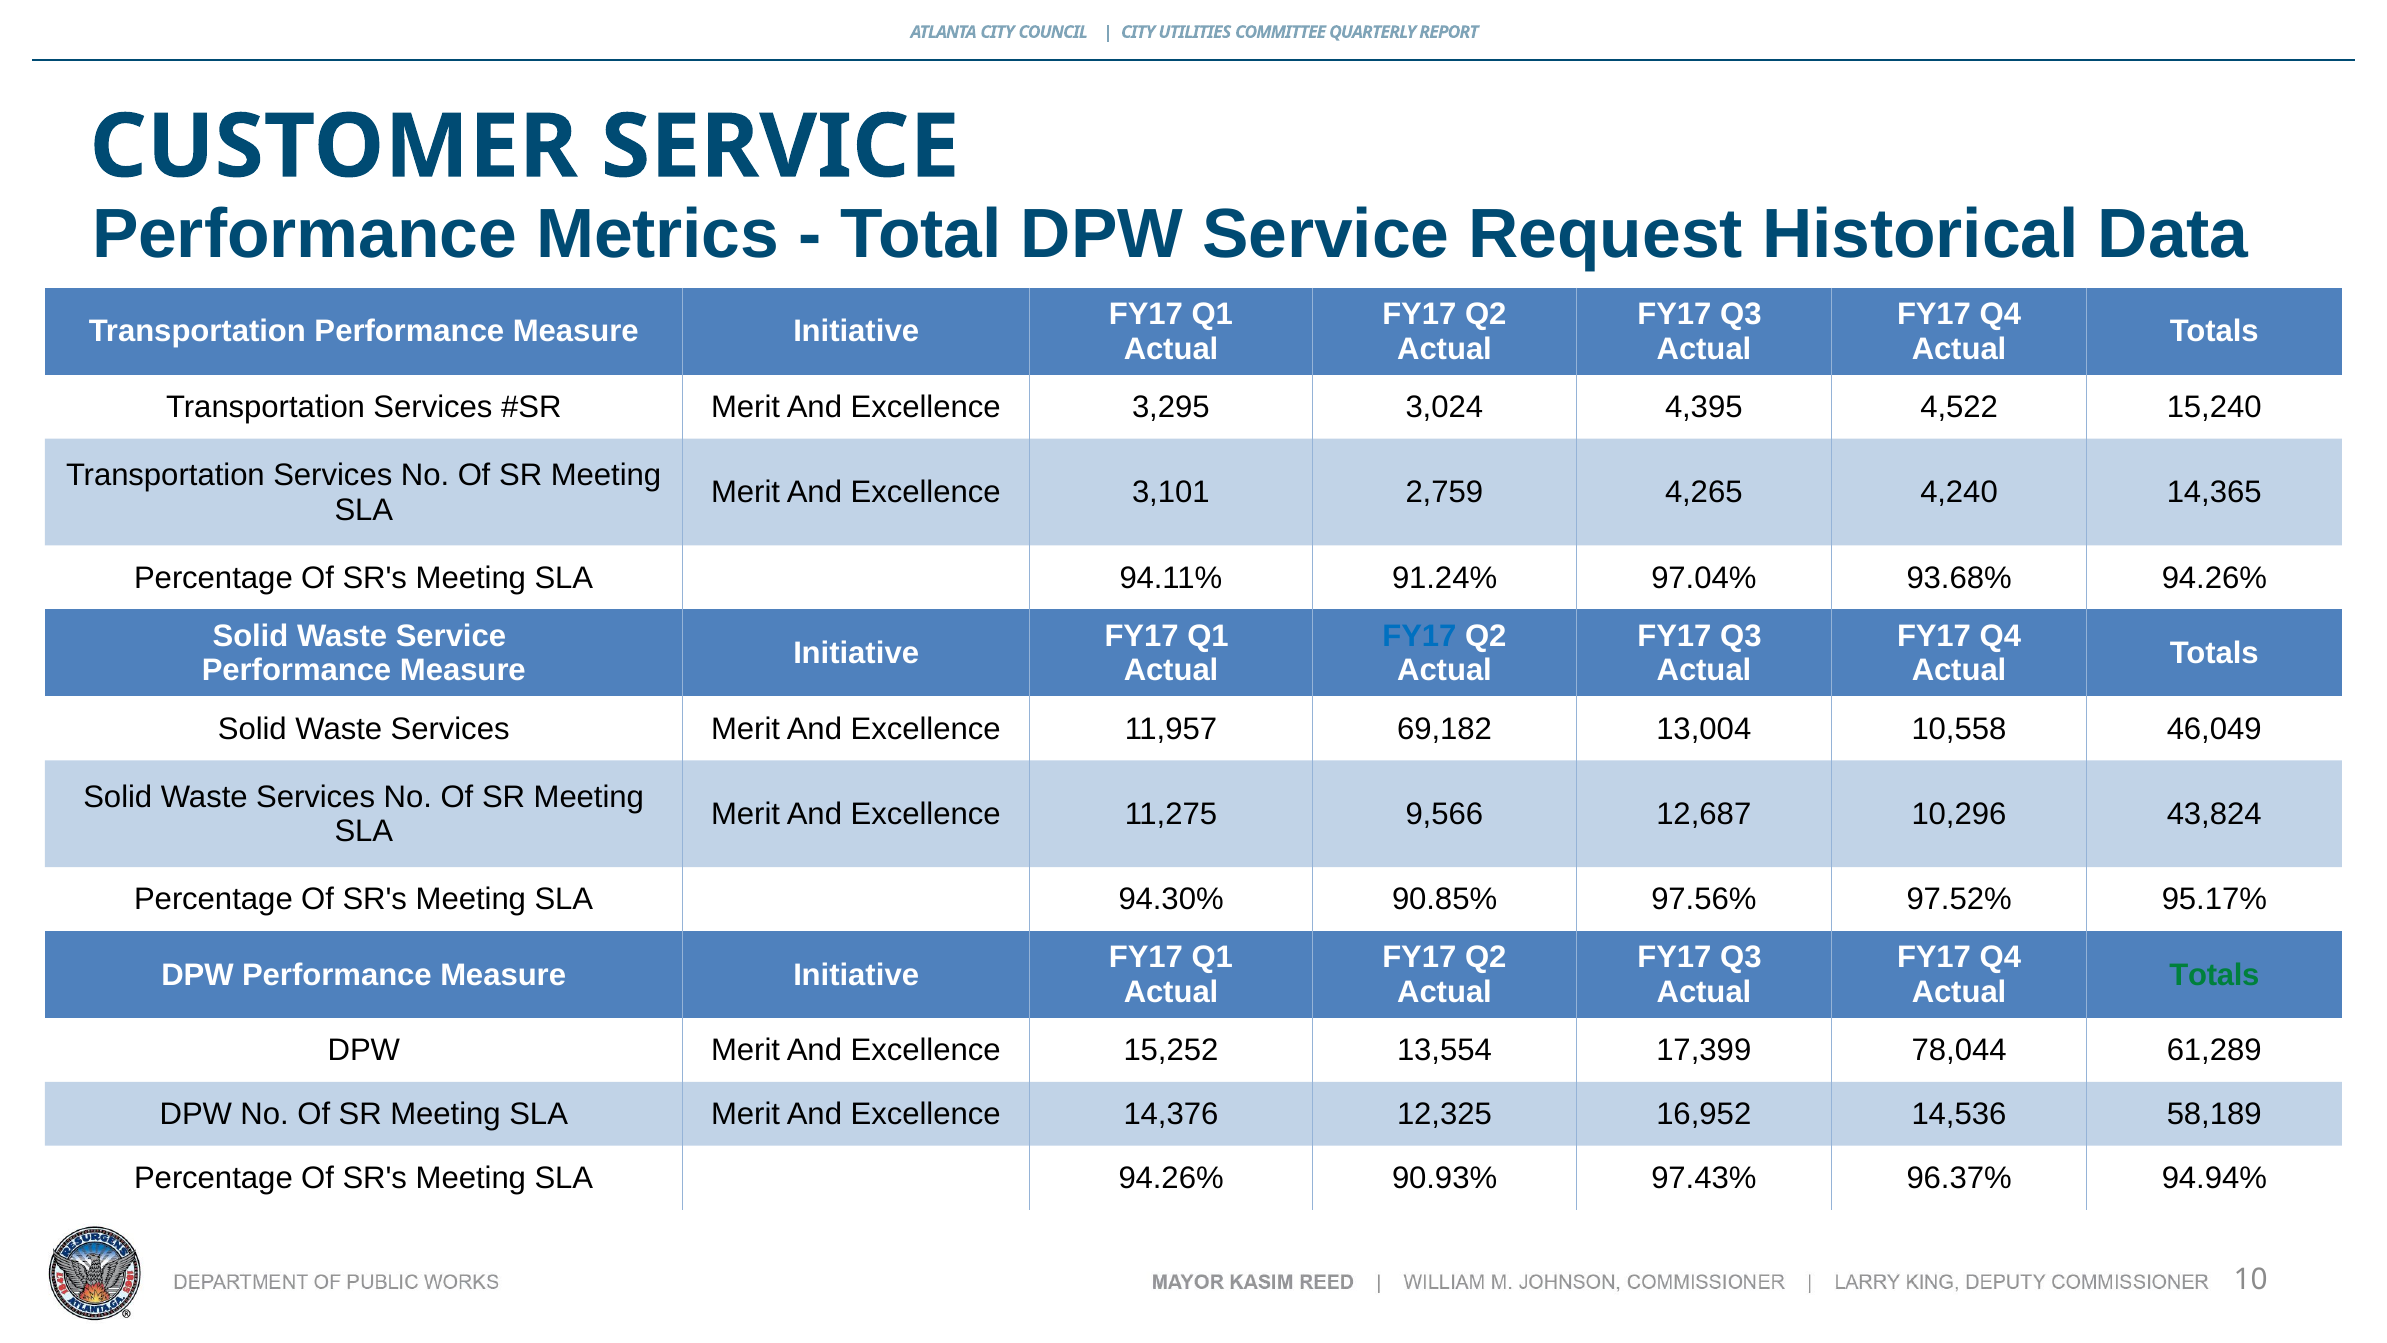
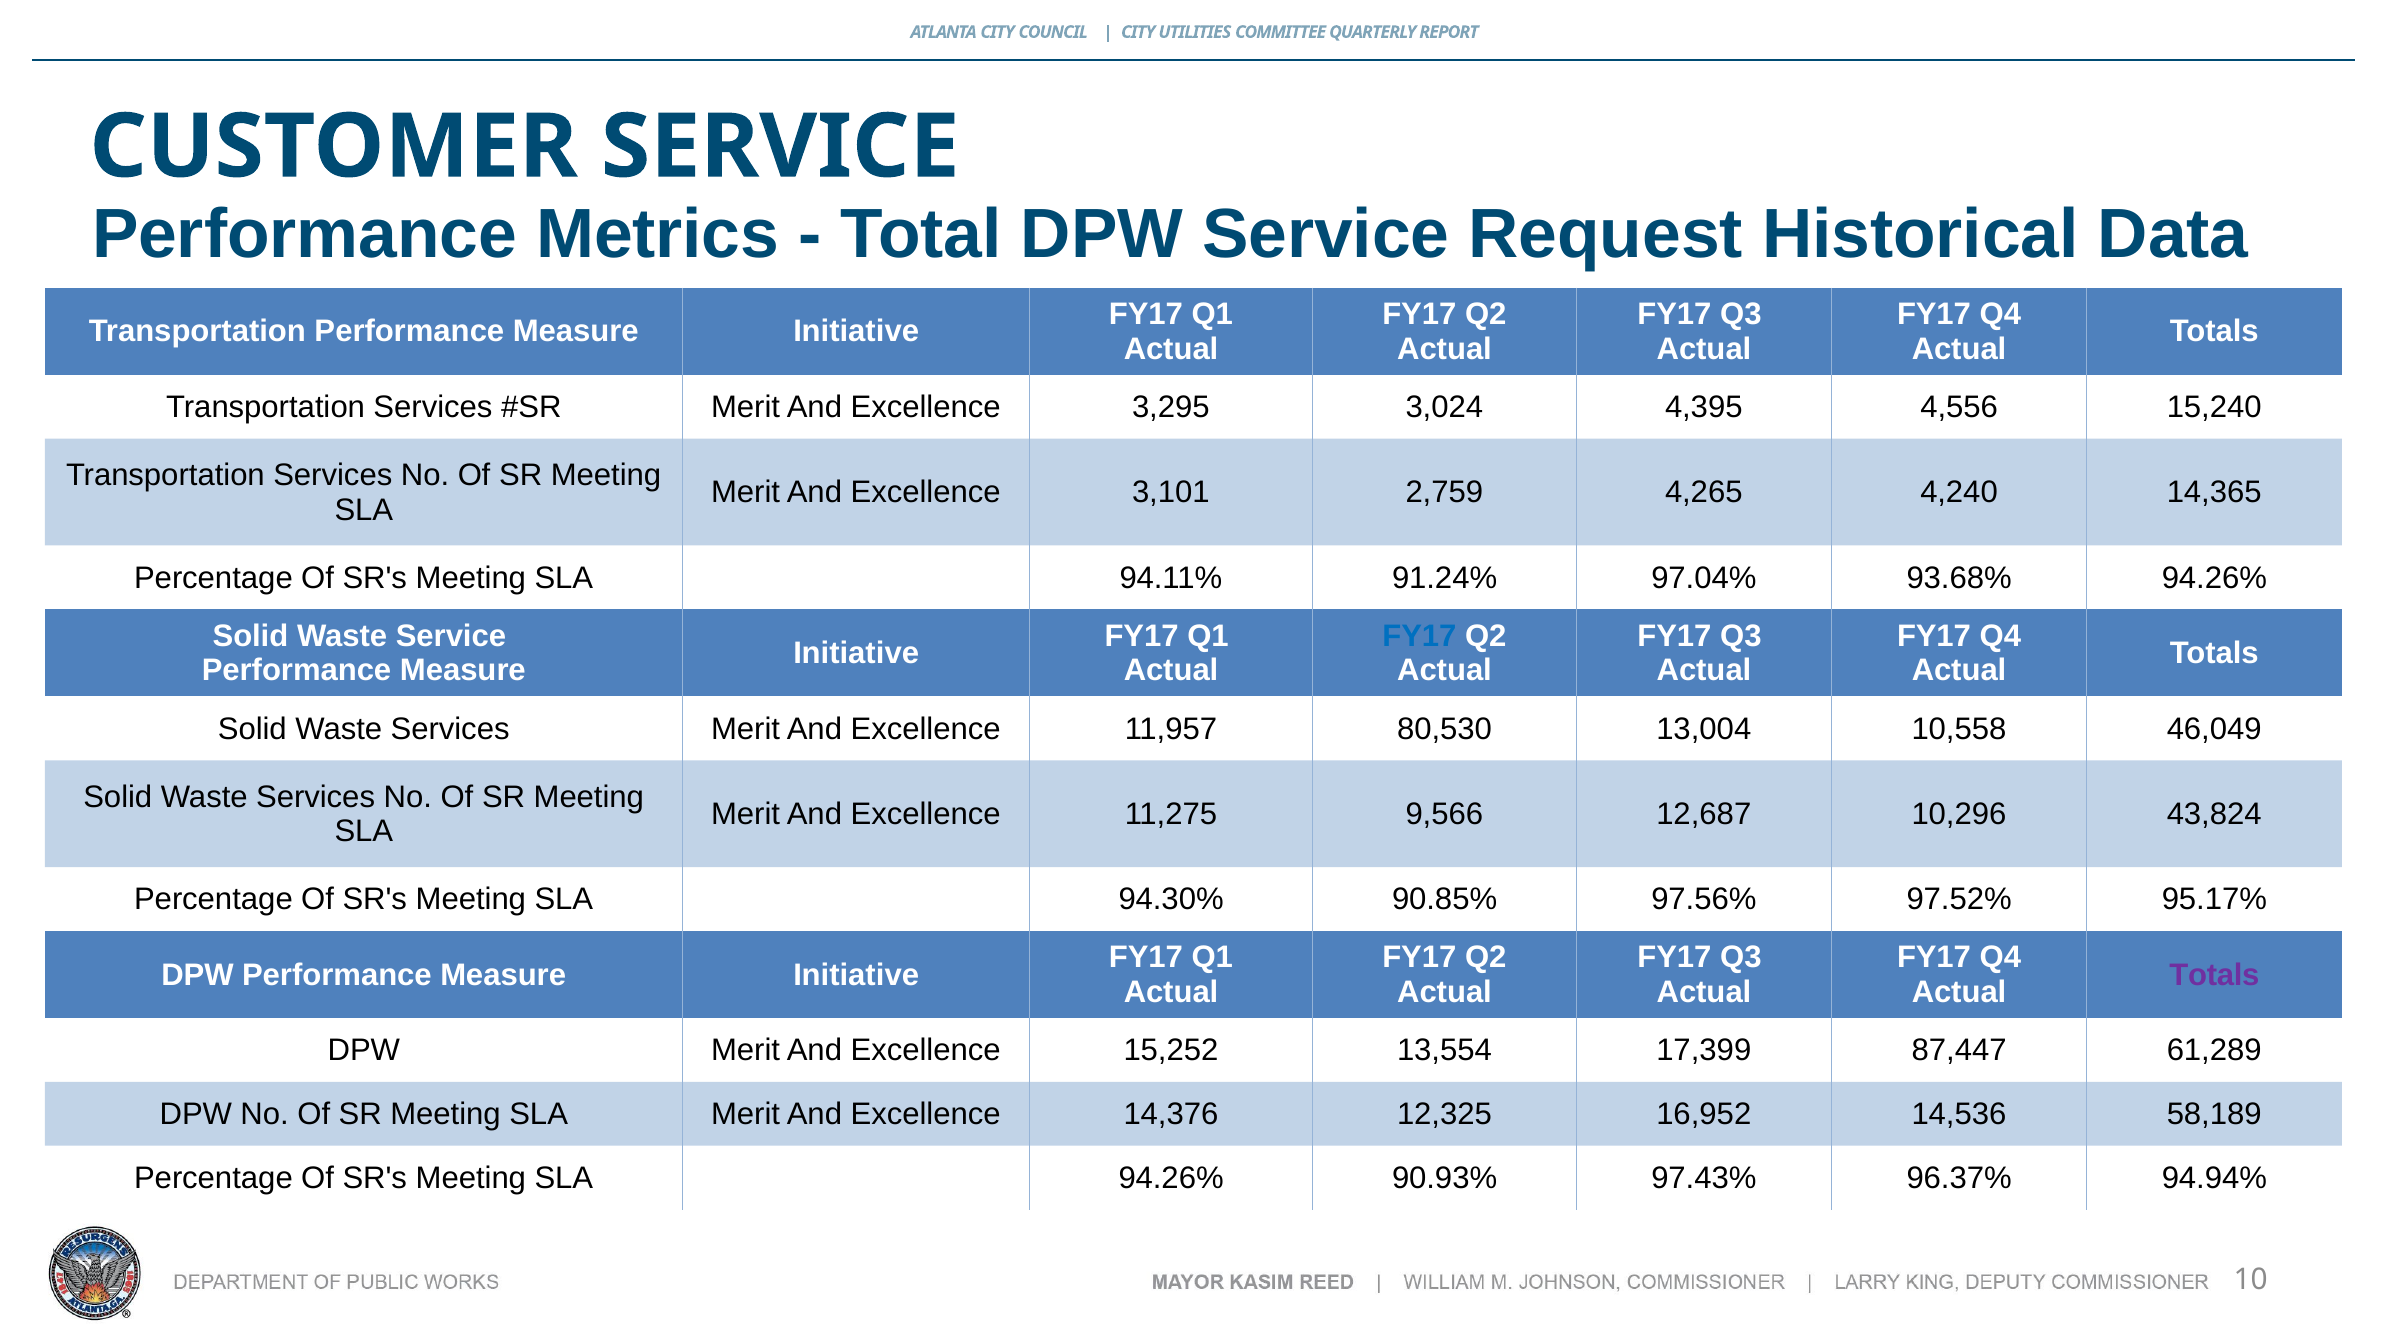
4,522: 4,522 -> 4,556 (1959, 407)
69,182: 69,182 -> 80,530 (1445, 729)
Totals colour: green -> purple (2214, 975)
78,044: 78,044 -> 87,447 (1959, 1050)
